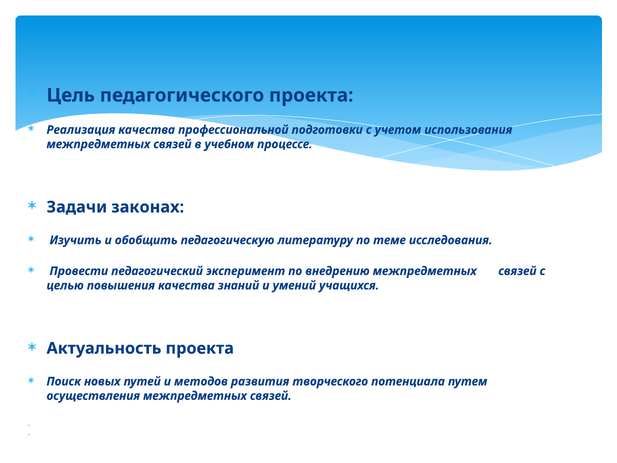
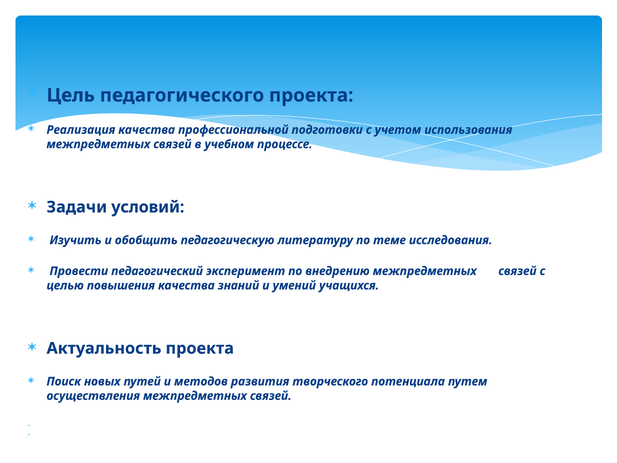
законах: законах -> условий (148, 207)
